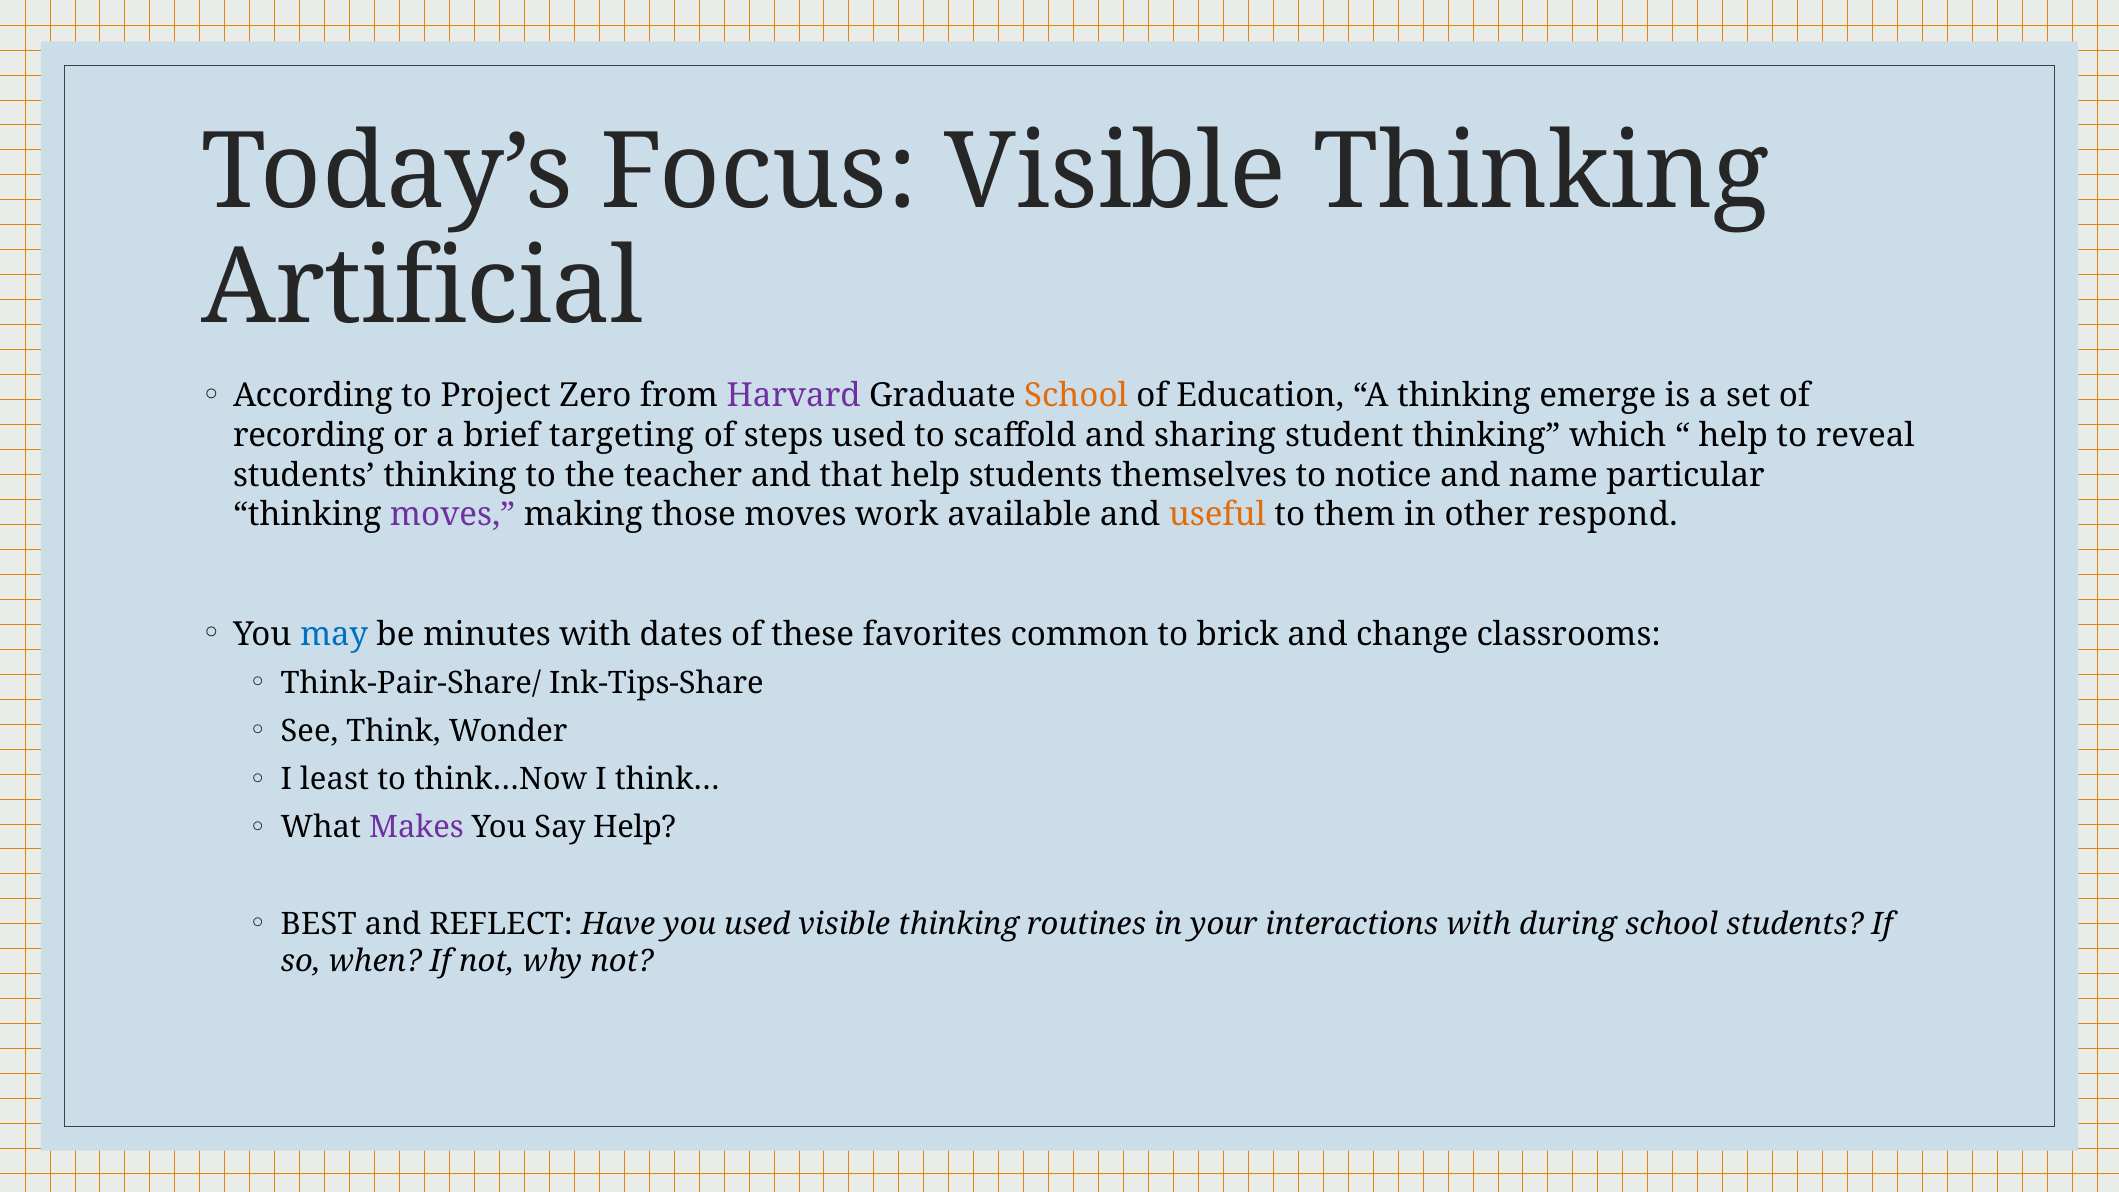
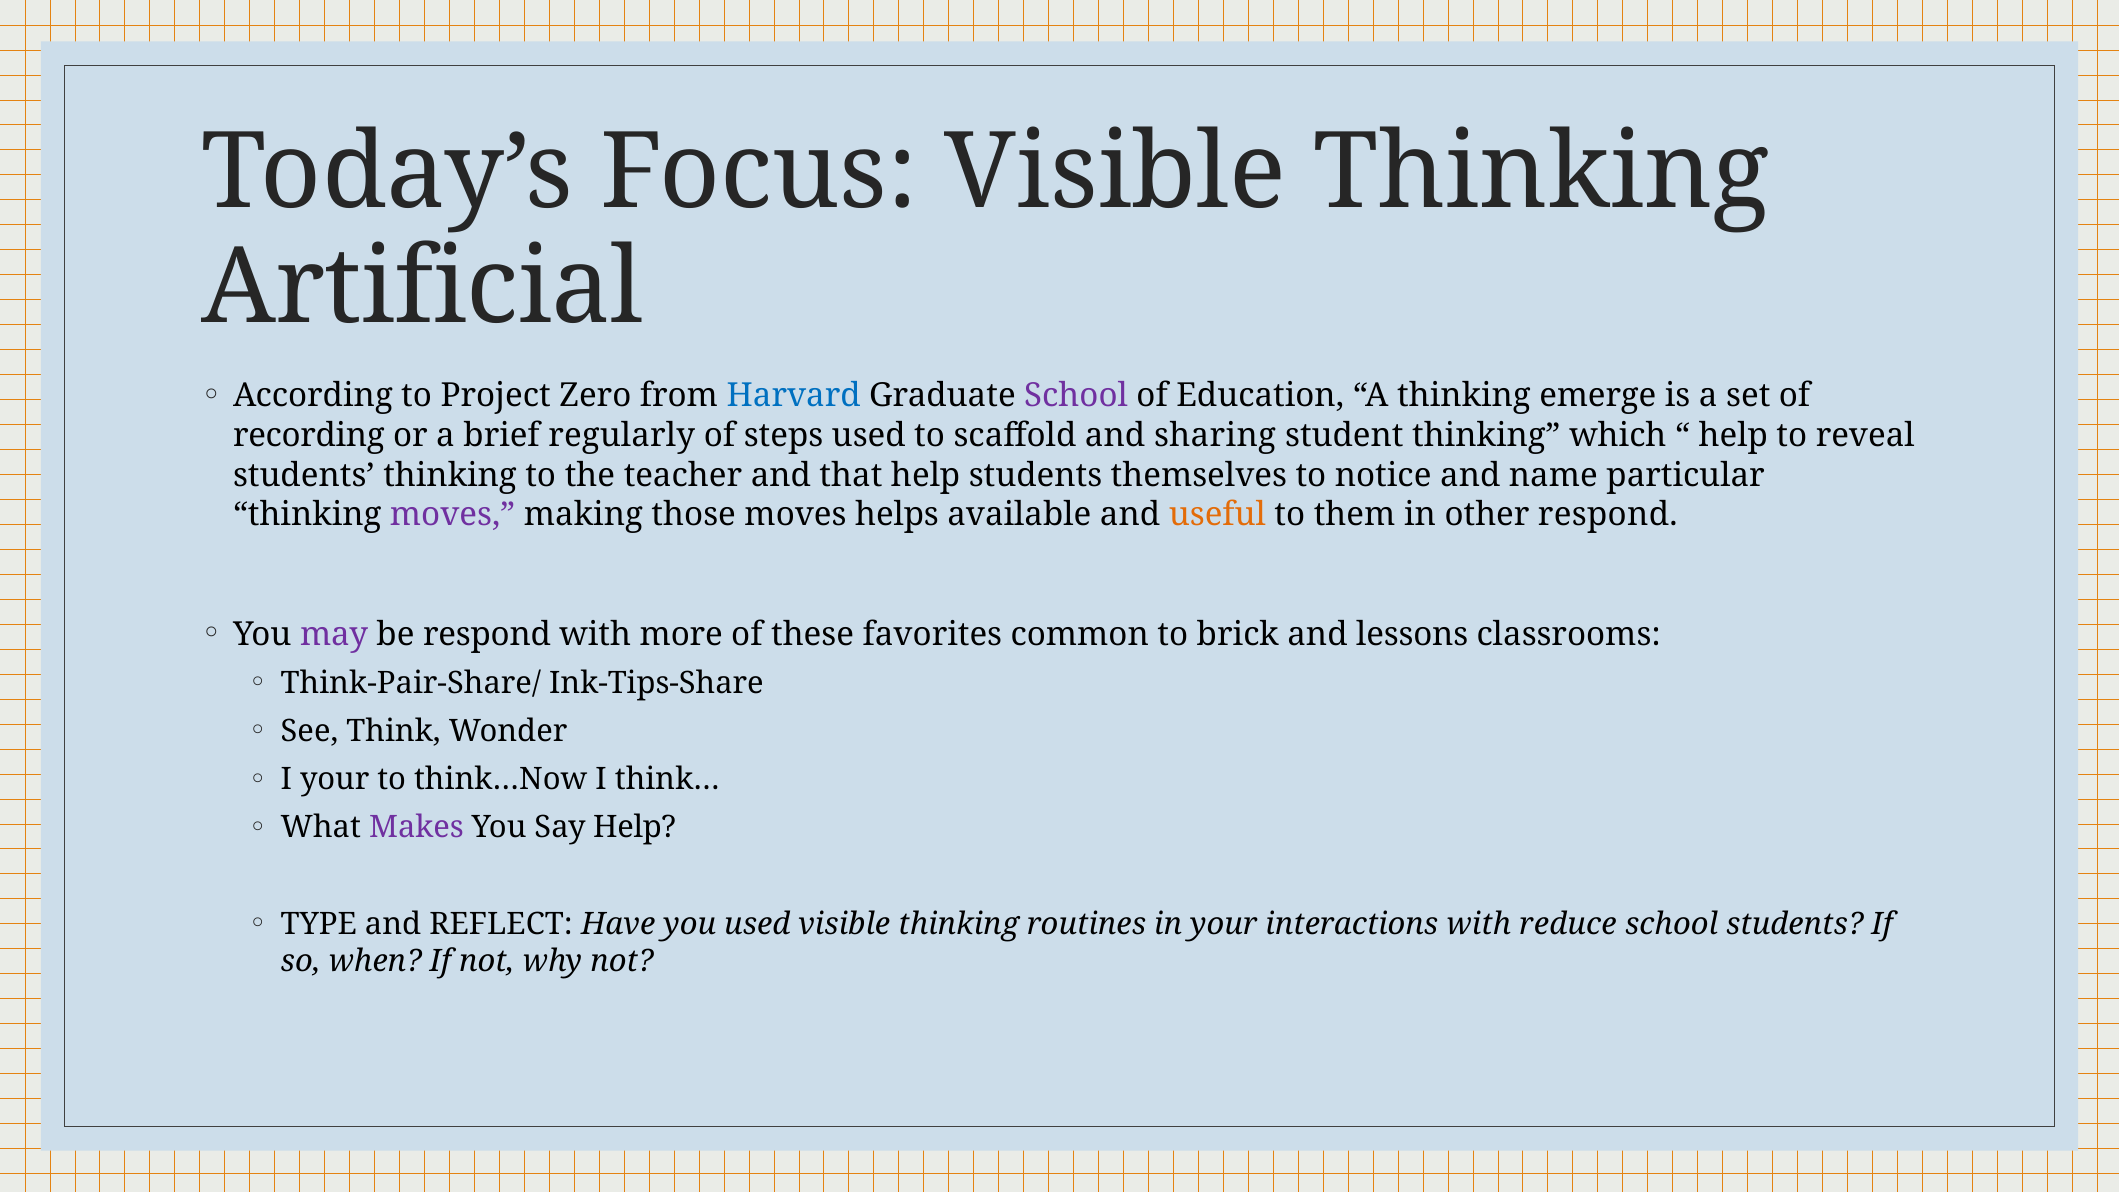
Harvard colour: purple -> blue (794, 396)
School colour: orange -> purple (1076, 396)
targeting: targeting -> regularly (622, 435)
work: work -> helps (897, 515)
may colour: blue -> purple (334, 634)
be minutes: minutes -> respond (487, 634)
dates: dates -> more (681, 634)
change: change -> lessons (1412, 634)
I least: least -> your (335, 780)
BEST: BEST -> TYPE (319, 924)
during: during -> reduce (1568, 924)
